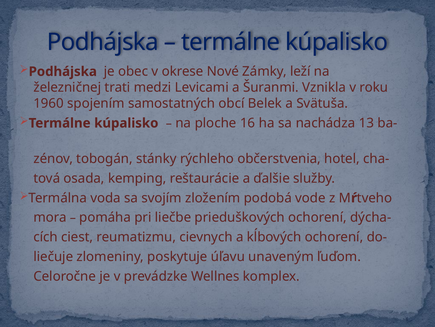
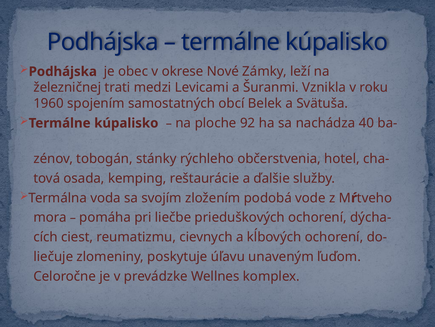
16: 16 -> 92 (248, 123)
13: 13 -> 40 (366, 123)
